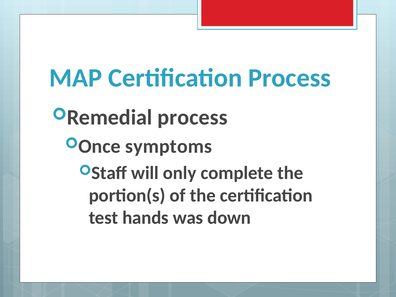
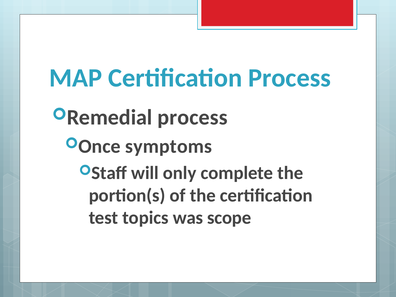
hands: hands -> topics (145, 218)
down: down -> scope (229, 218)
